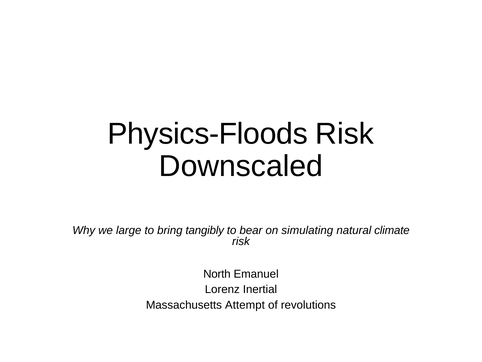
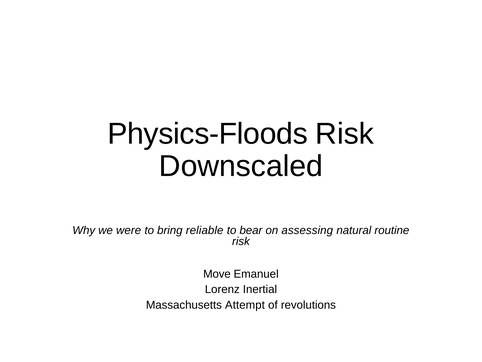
large: large -> were (129, 230)
tangibly: tangibly -> reliable (205, 230)
simulating: simulating -> assessing (307, 230)
climate: climate -> routine (392, 230)
North: North -> Move (217, 274)
